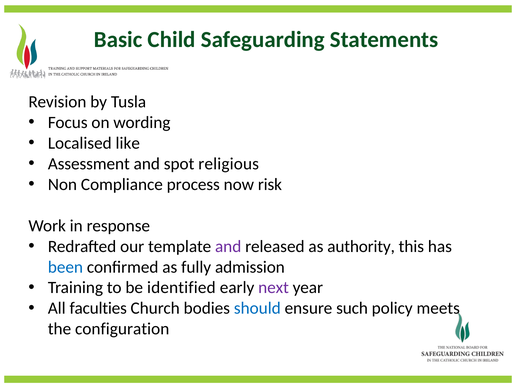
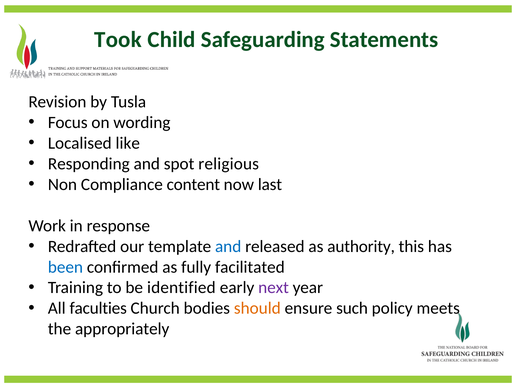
Basic: Basic -> Took (118, 40)
Assessment: Assessment -> Responding (89, 164)
process: process -> content (193, 184)
risk: risk -> last (270, 184)
and colour: purple -> blue (228, 246)
admission: admission -> facilitated (250, 267)
should colour: blue -> orange (257, 308)
configuration: configuration -> appropriately (122, 329)
